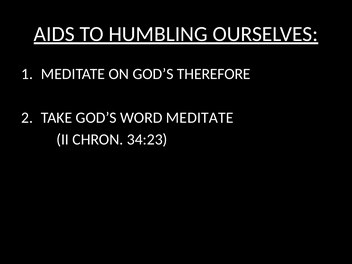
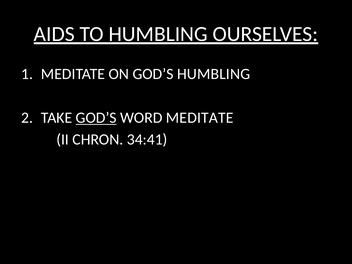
GOD’S THEREFORE: THEREFORE -> HUMBLING (214, 74)
GOD’S underline: none -> present (96, 118)
34:23: 34:23 -> 34:41 (147, 140)
